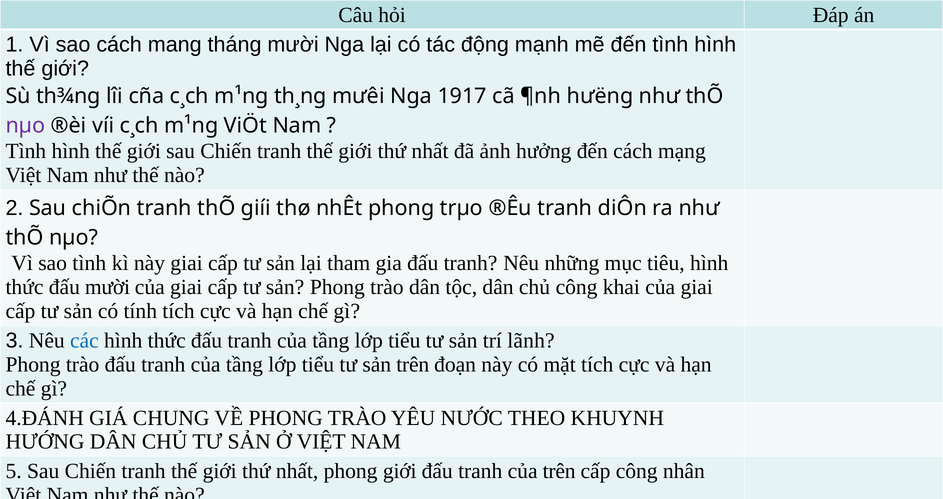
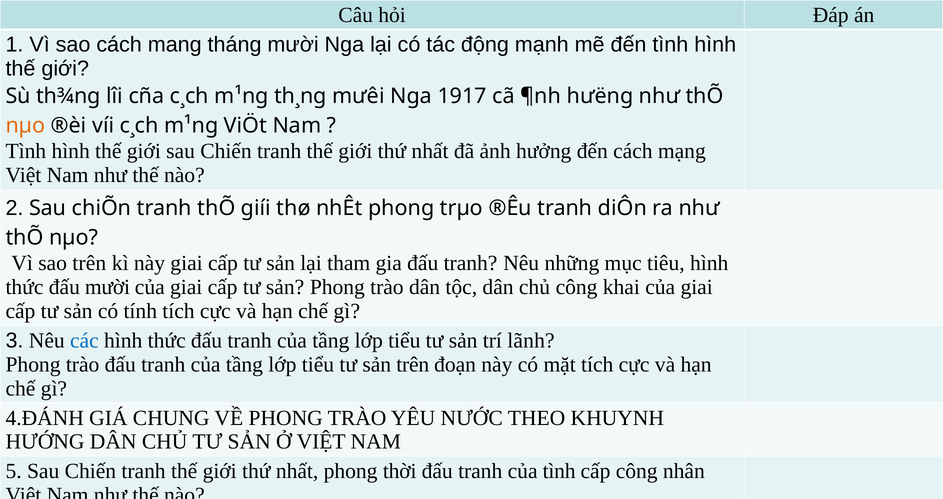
nµo colour: purple -> orange (25, 126)
sao tình: tình -> trên (89, 263)
phong giới: giới -> thời (400, 471)
của trên: trên -> tình (559, 471)
